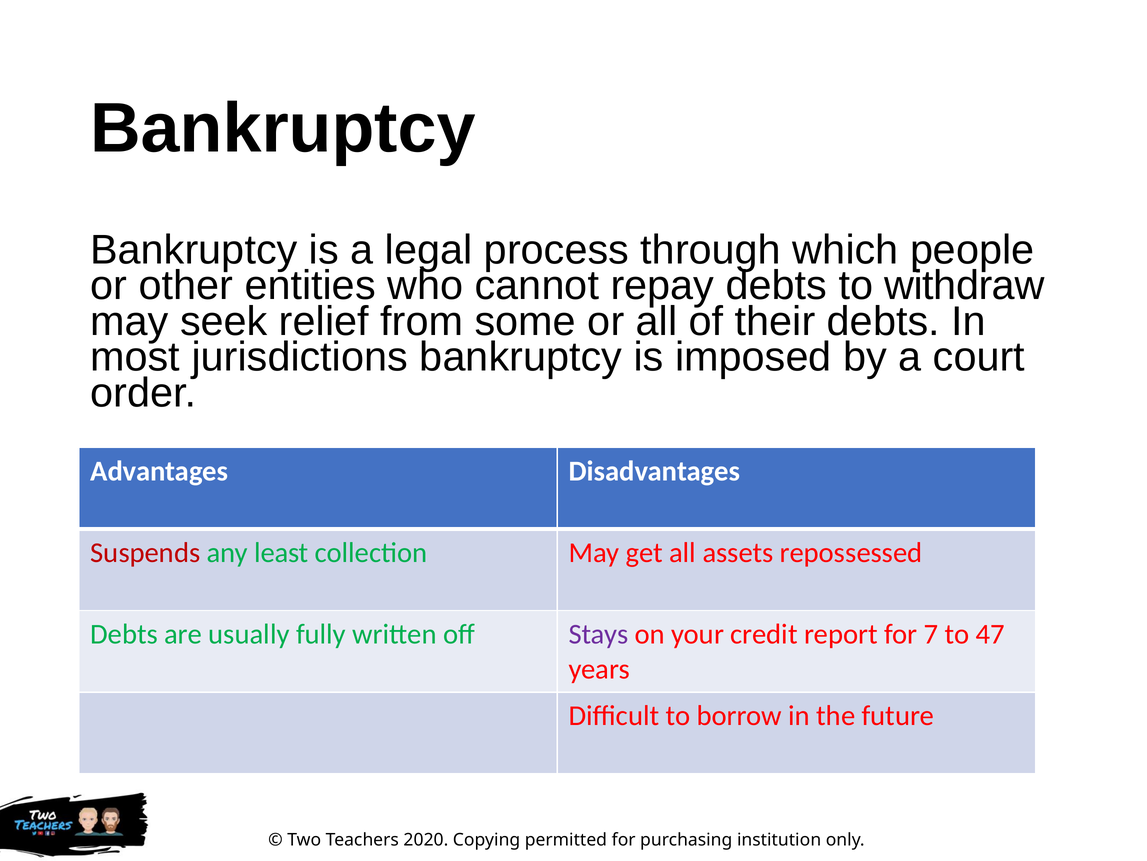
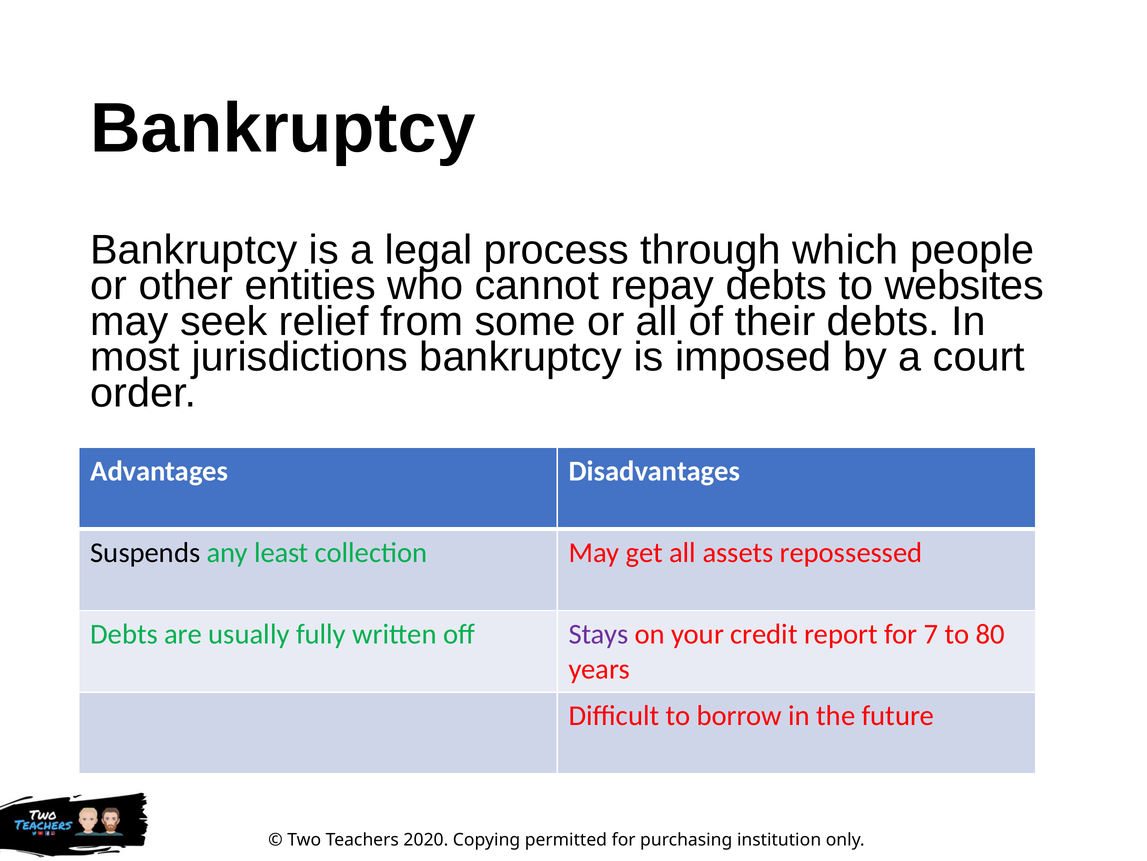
withdraw: withdraw -> websites (964, 285)
Suspends colour: red -> black (145, 552)
47: 47 -> 80 (990, 634)
